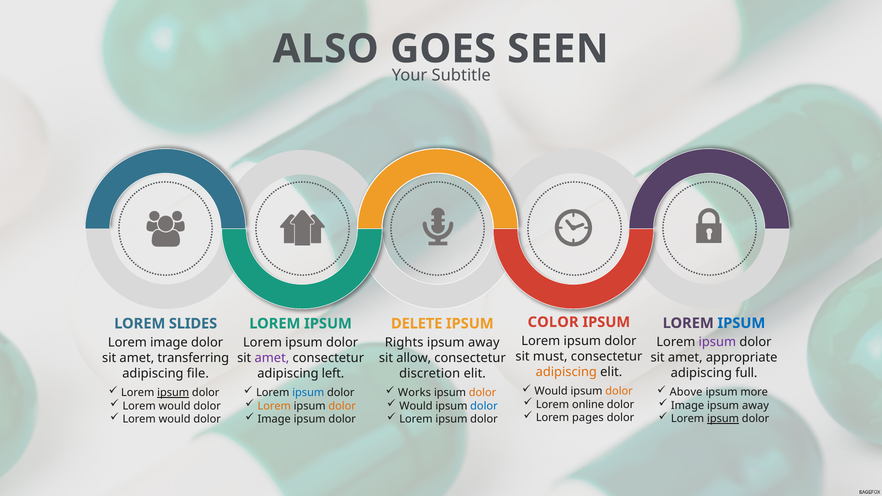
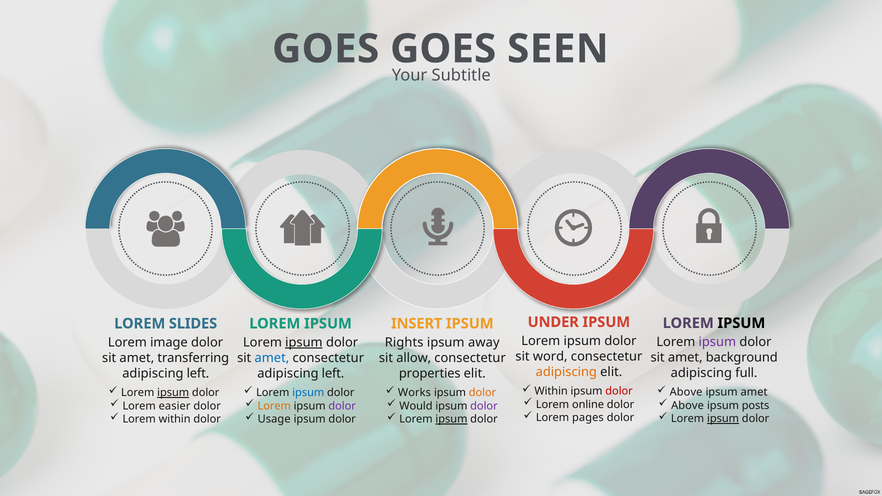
ALSO: ALSO -> GOES (326, 49)
COLOR: COLOR -> UNDER (553, 322)
IPSUM colour: blue -> black (741, 323)
DELETE: DELETE -> INSERT (417, 324)
ipsum underline: none -> present (304, 343)
must: must -> word (550, 357)
appropriate: appropriate -> background (742, 358)
amet colour: purple -> blue (272, 358)
file: file -> left (198, 374)
discretion: discretion -> properties (430, 374)
Would: Would -> Within (551, 391)
dolor colour: orange -> red (619, 391)
ipsum more: more -> amet (754, 392)
Image: Image -> Above (688, 406)
away: away -> posts (756, 406)
would: would -> easier (175, 406)
dolor colour: orange -> purple (342, 406)
dolor colour: blue -> purple (484, 406)
would: would -> within (175, 419)
Image: Image -> Usage (274, 419)
ipsum underline: none -> present (451, 419)
